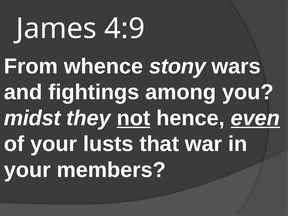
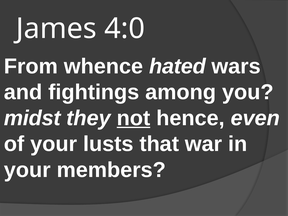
4:9: 4:9 -> 4:0 (125, 29)
stony: stony -> hated (178, 66)
even underline: present -> none (255, 118)
